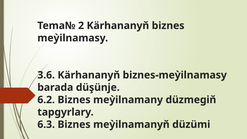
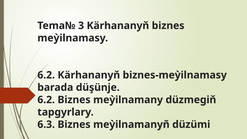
2: 2 -> 3 (81, 26)
3.6: 3.6 -> 6.2 (46, 75)
